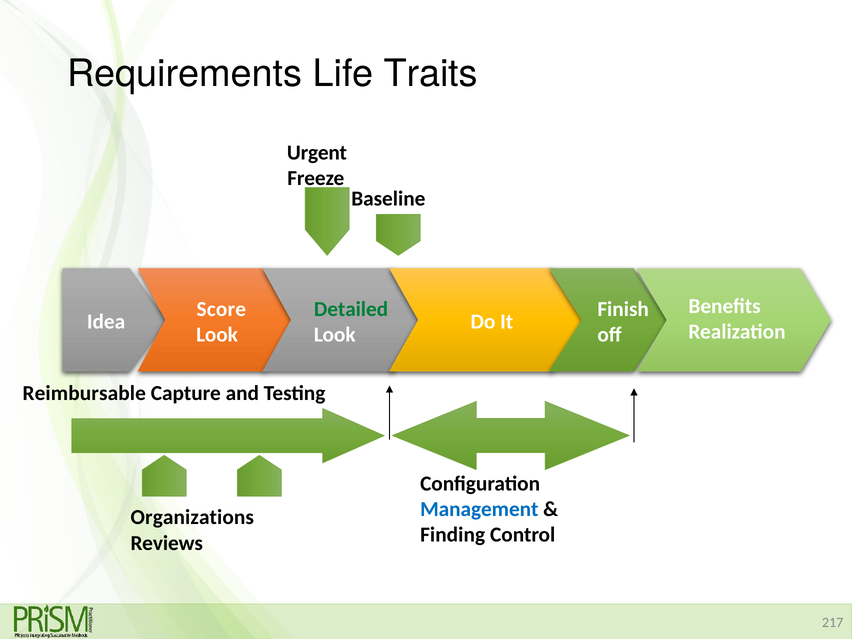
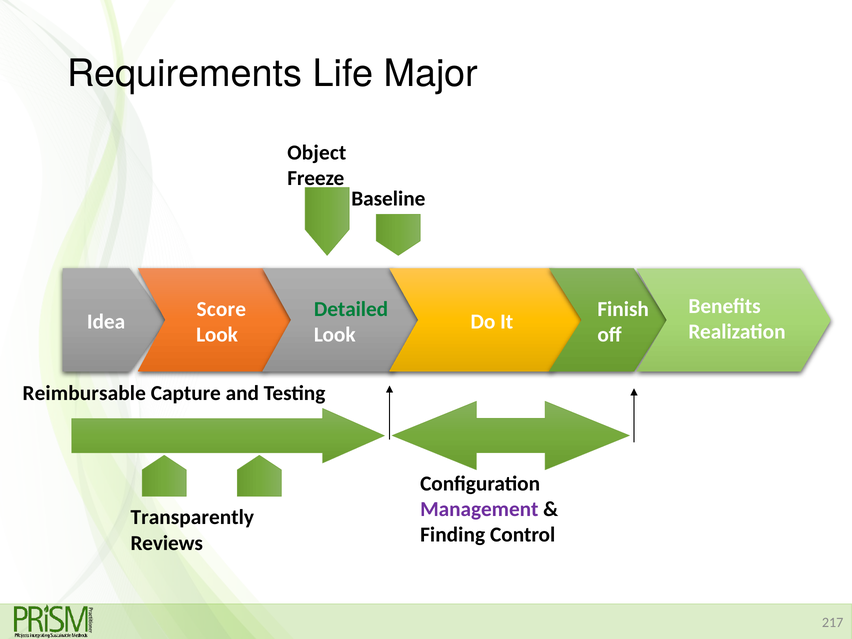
Traits: Traits -> Major (431, 74)
Urgent: Urgent -> Object (317, 153)
Management colour: blue -> purple (479, 509)
Organizations: Organizations -> Transparently (192, 517)
